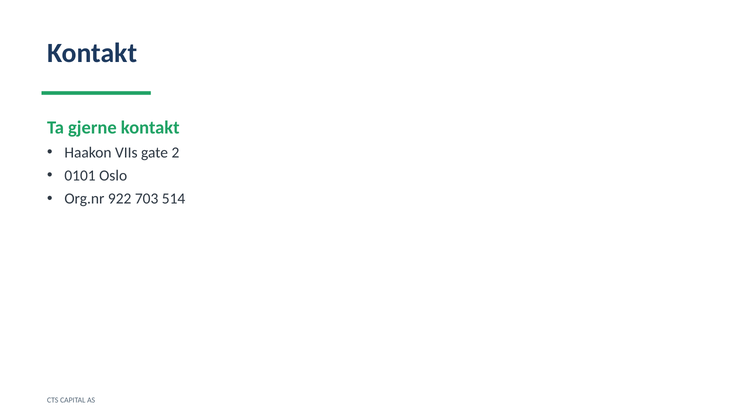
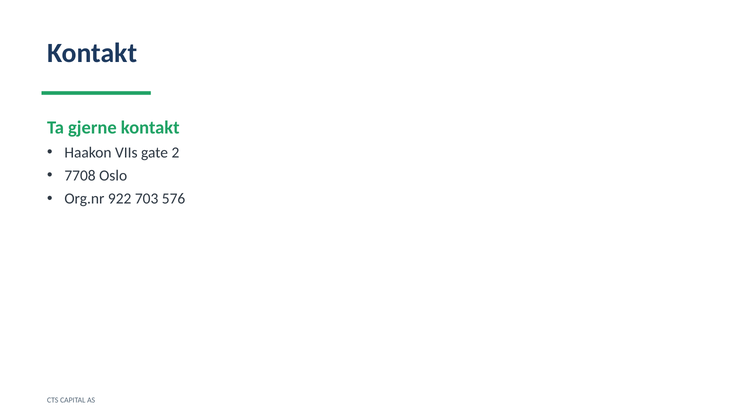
0101: 0101 -> 7708 (80, 175)
514: 514 -> 576 (174, 198)
